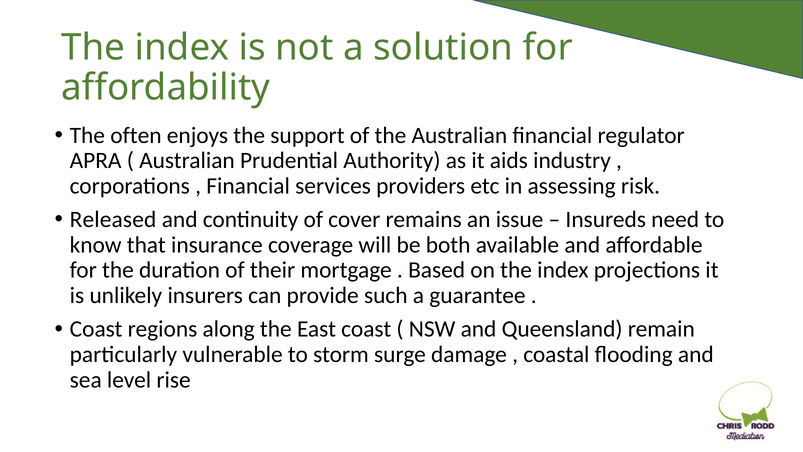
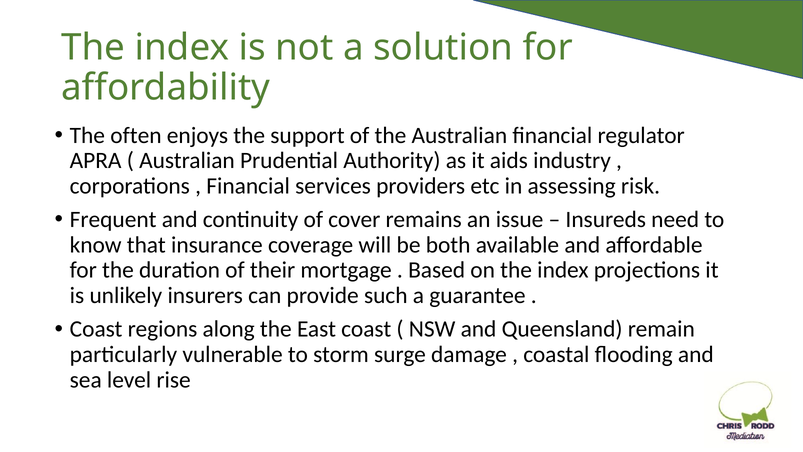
Released: Released -> Frequent (113, 219)
